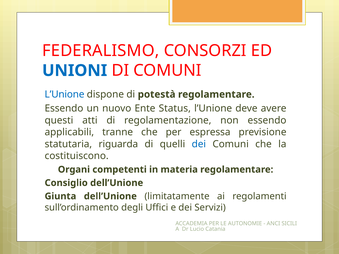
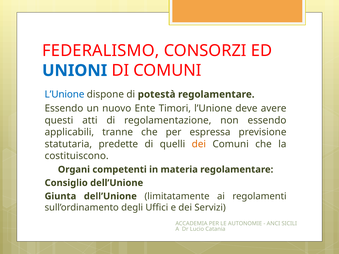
Status: Status -> Timori (175, 109)
riguarda: riguarda -> predette (118, 144)
dei colour: blue -> orange (199, 144)
